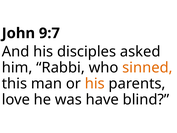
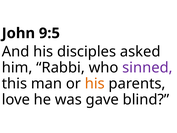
9:7: 9:7 -> 9:5 (49, 33)
sinned colour: orange -> purple (147, 68)
have: have -> gave (102, 99)
